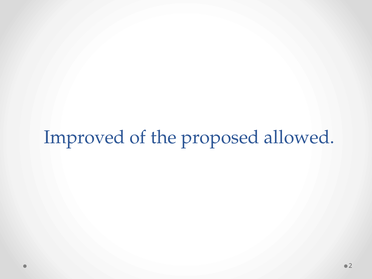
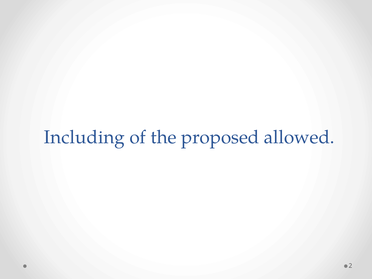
Improved: Improved -> Including (84, 137)
